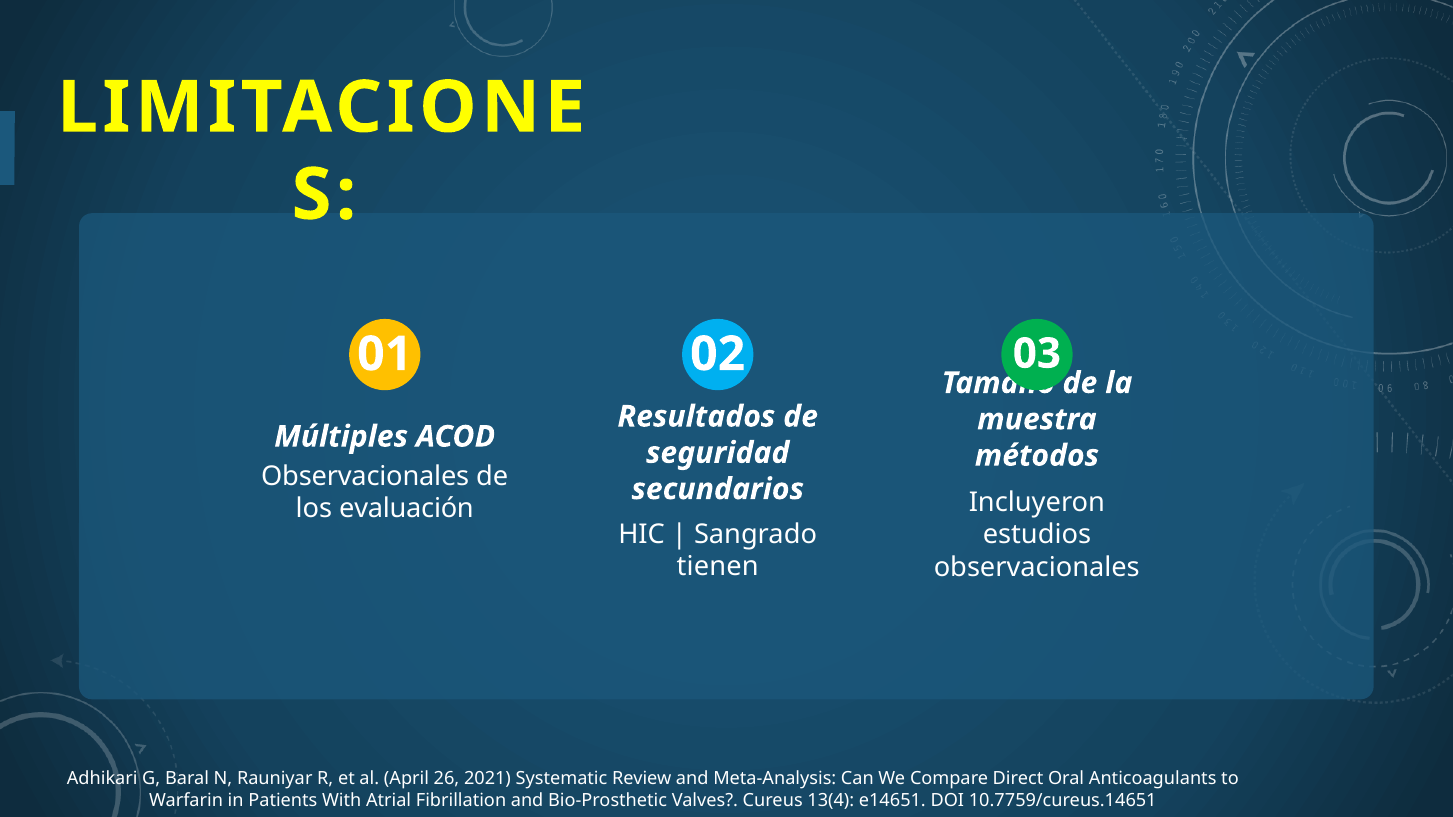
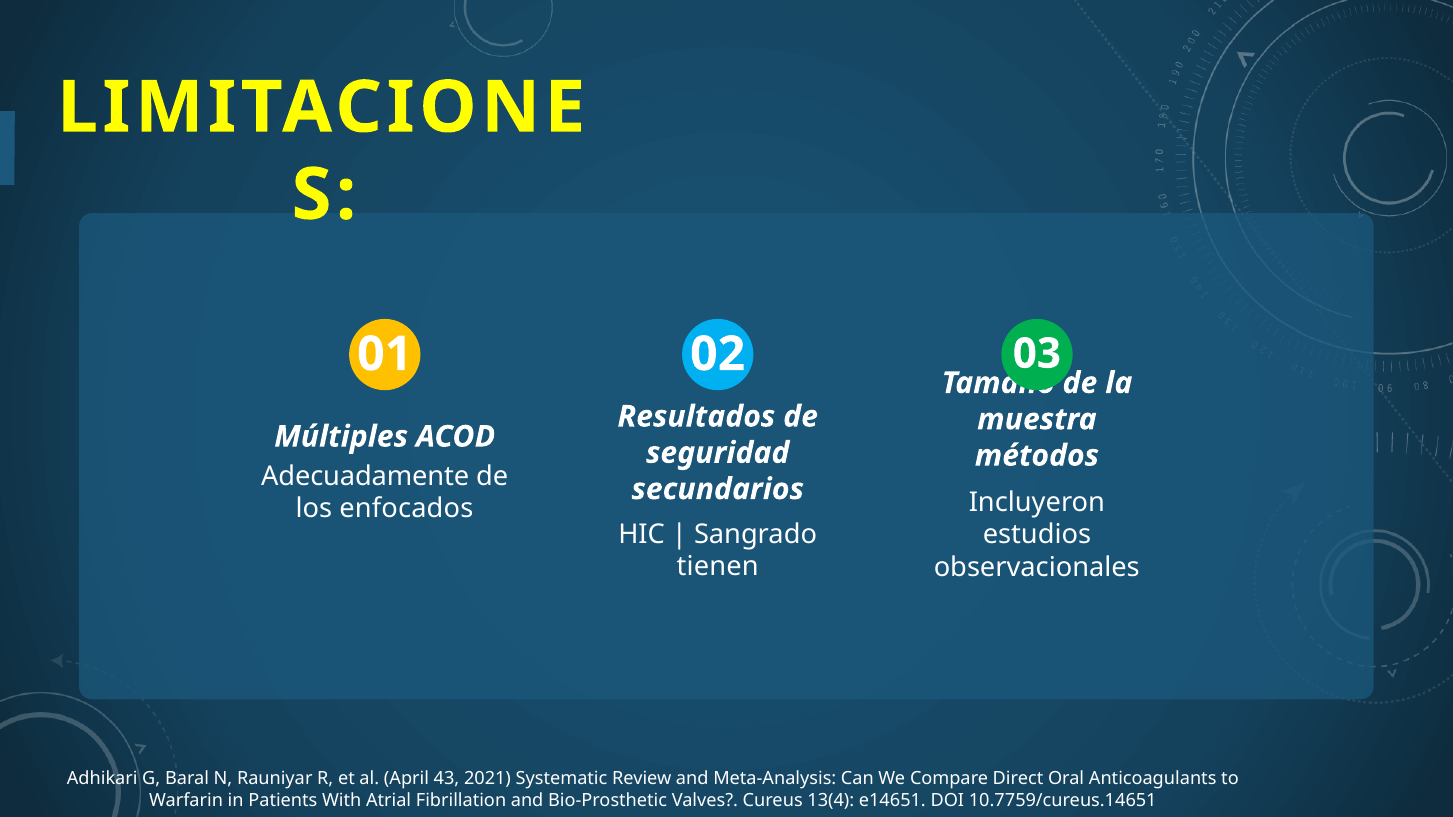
Observacionales: Observacionales -> Adecuadamente (365, 476)
evaluación: evaluación -> enfocados (406, 509)
26: 26 -> 43 (446, 779)
